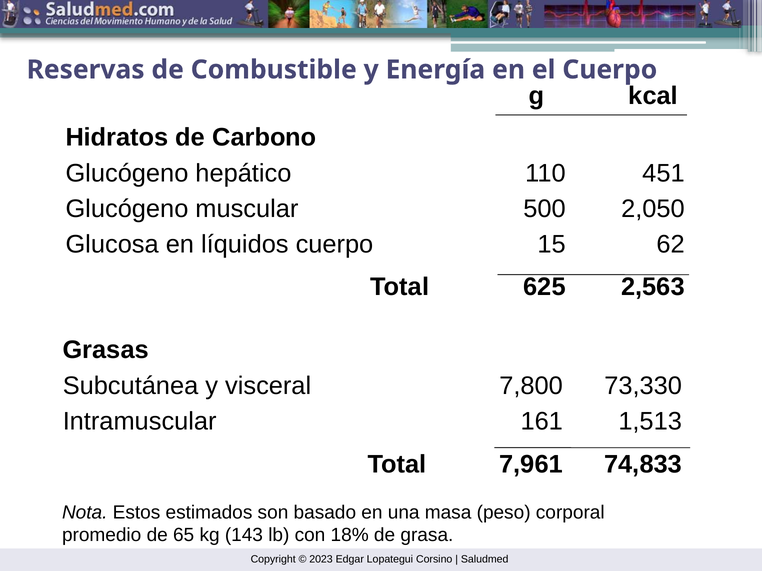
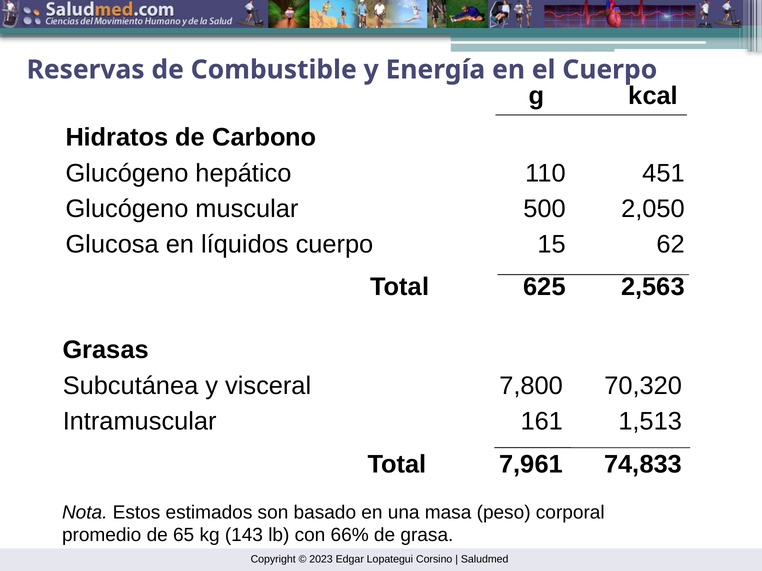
73,330: 73,330 -> 70,320 (643, 386)
18%: 18% -> 66% (350, 536)
